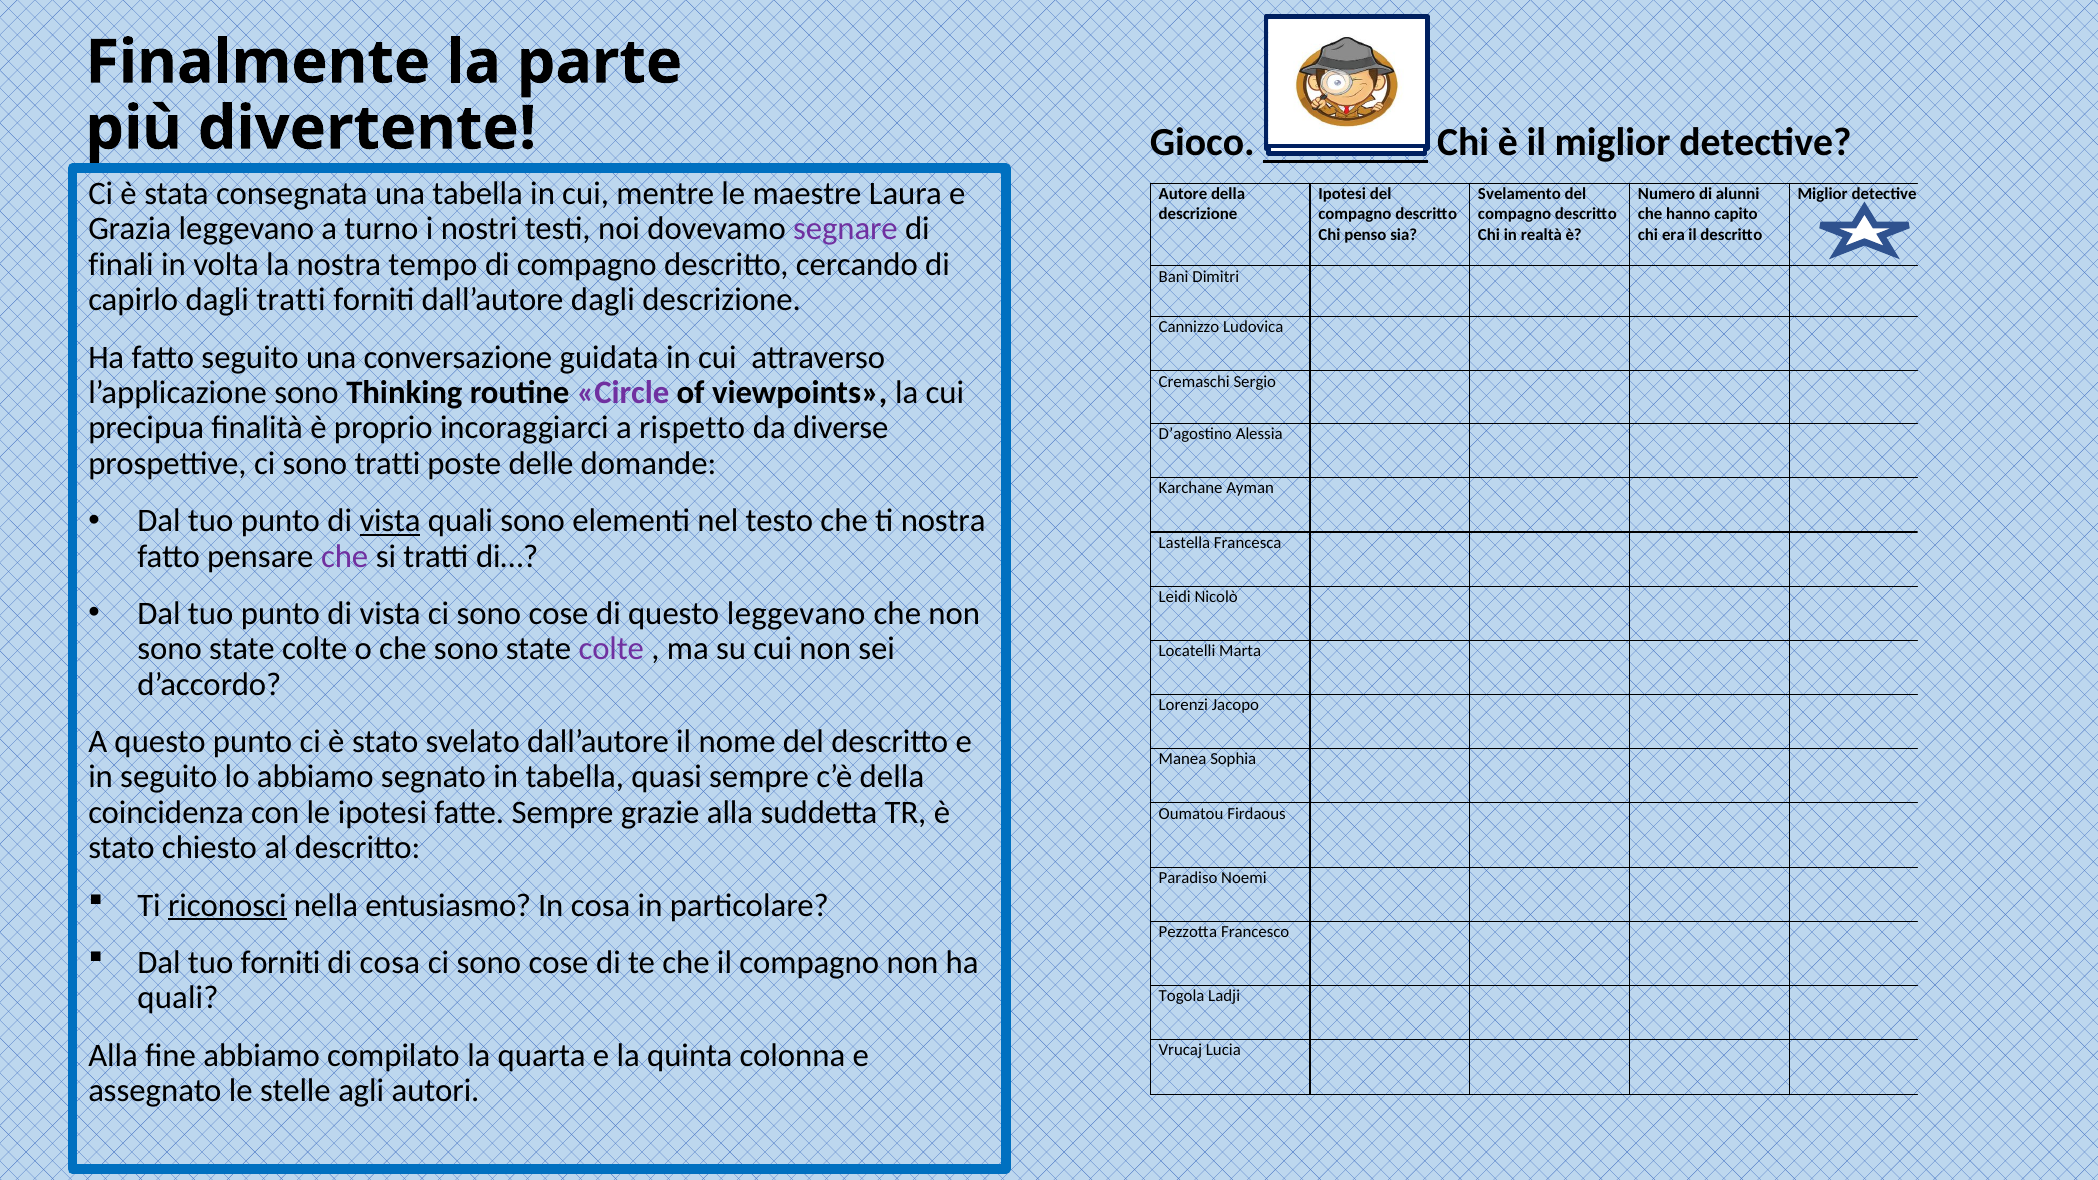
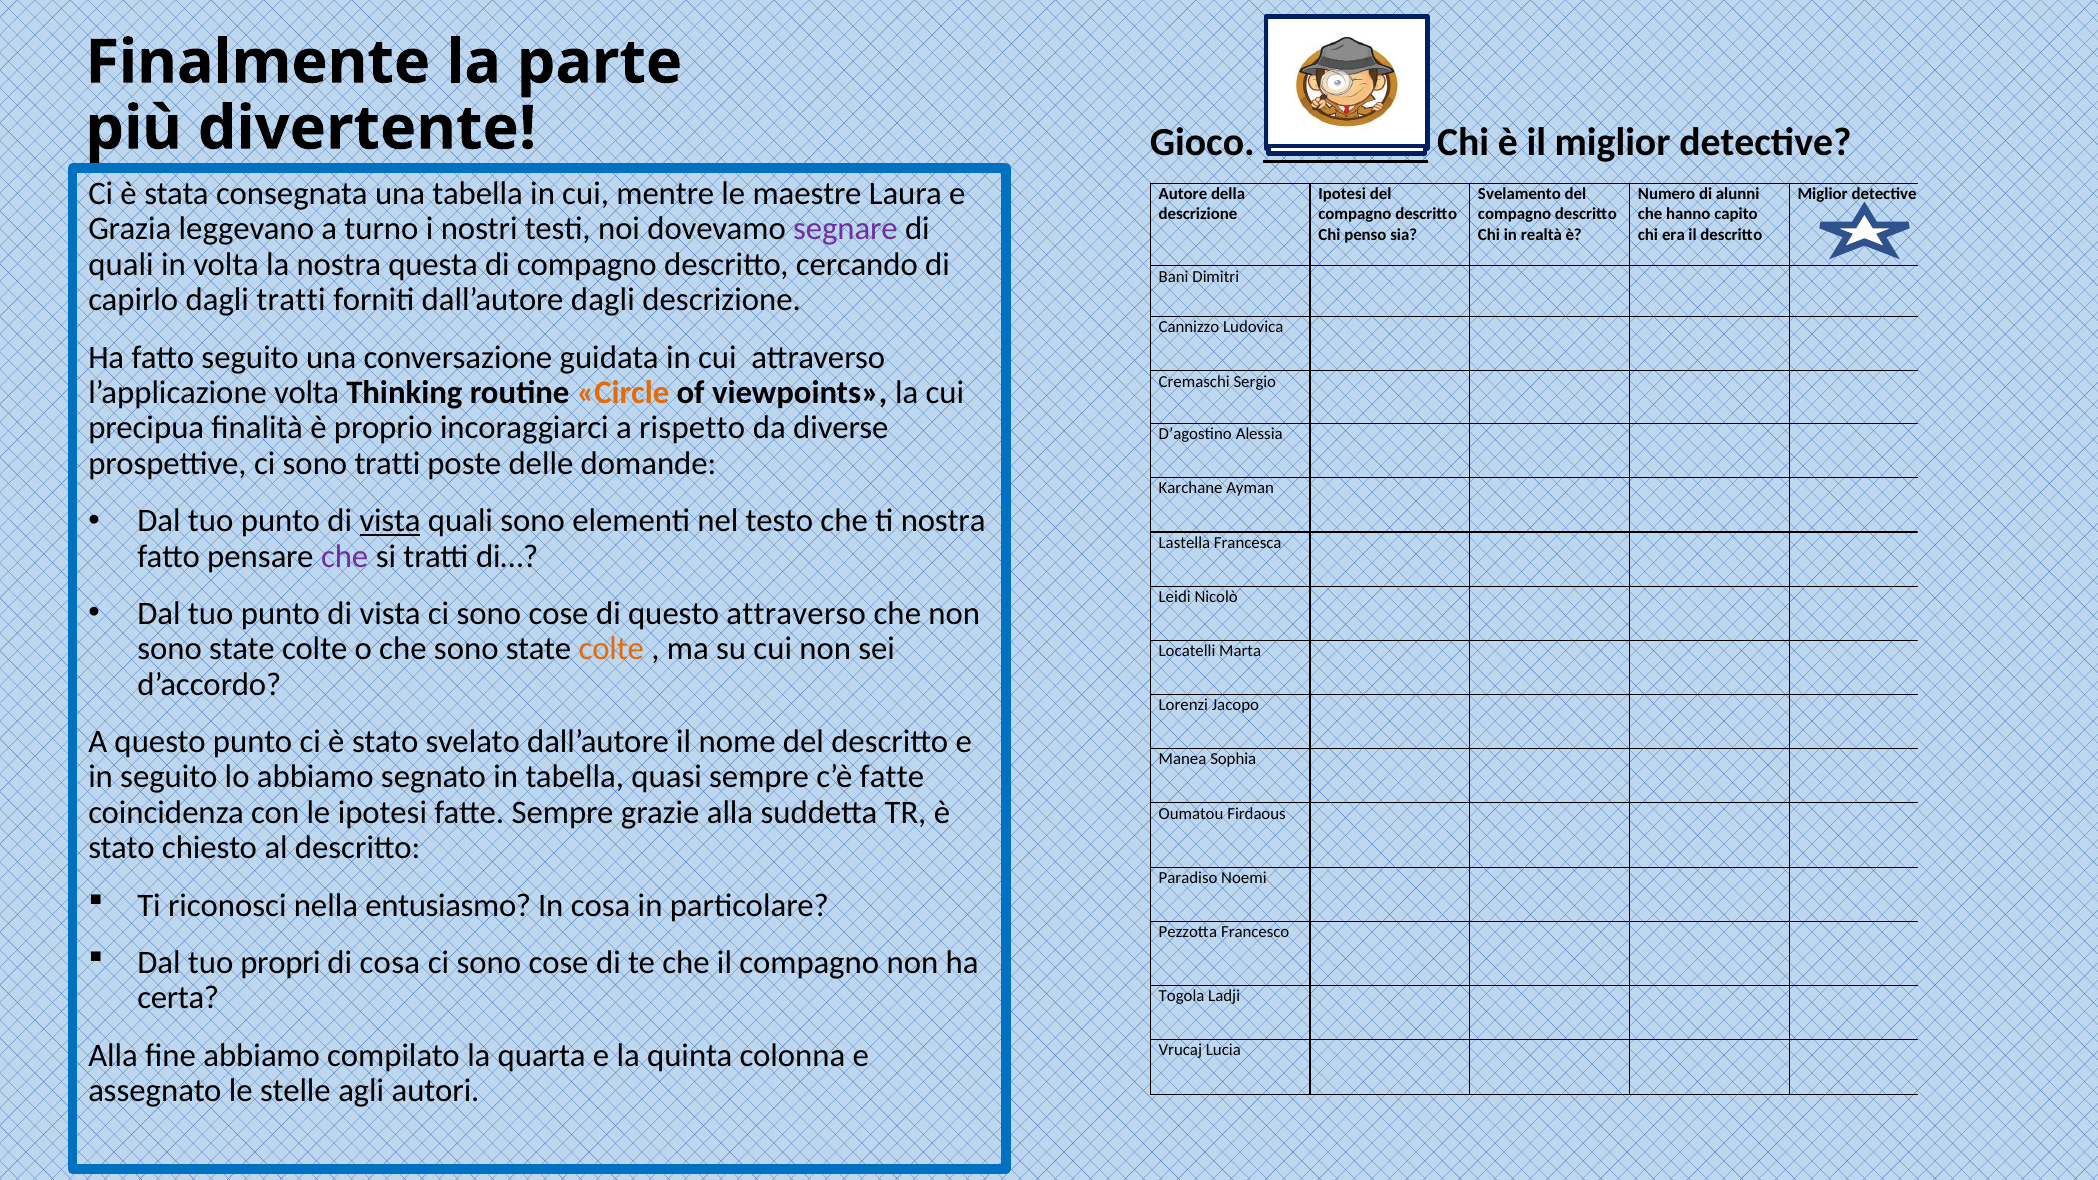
finali: finali -> quali (121, 265)
tempo: tempo -> questa (433, 265)
l’applicazione sono: sono -> volta (307, 393)
Circle colour: purple -> orange (623, 393)
questo leggevano: leggevano -> attraverso (796, 614)
colte colour: purple -> orange (611, 649)
c’è della: della -> fatte (892, 777)
riconosci underline: present -> none (227, 905)
tuo forniti: forniti -> propri (281, 963)
quali: quali -> certa (178, 998)
